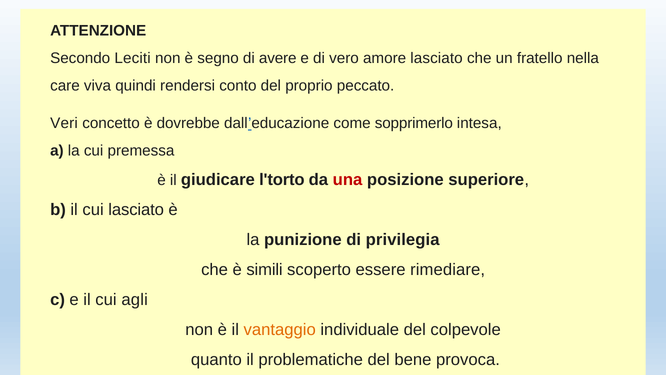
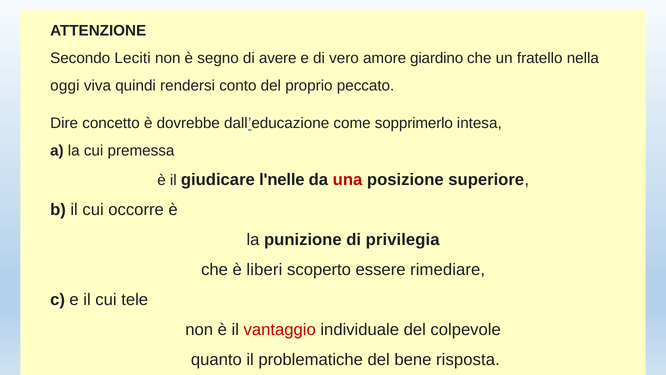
amore lasciato: lasciato -> giardino (437, 58)
care: care -> oggi (65, 86)
Veri: Veri -> Dire (64, 123)
l'torto: l'torto -> l'nelle (282, 180)
cui lasciato: lasciato -> occorre (136, 210)
simili: simili -> liberi (264, 270)
agli: agli -> tele (135, 300)
vantaggio colour: orange -> red (280, 330)
provoca: provoca -> risposta (468, 360)
